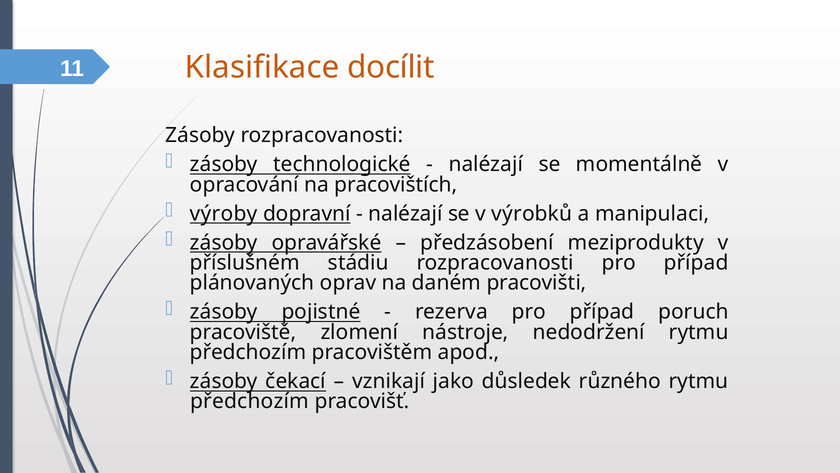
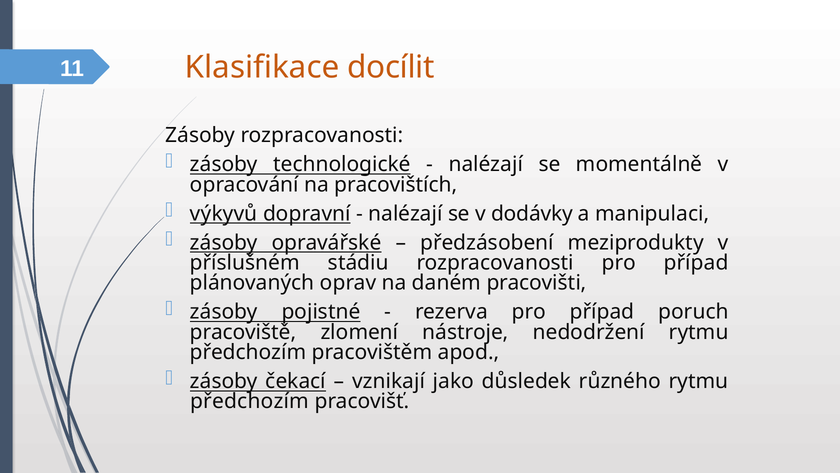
výroby: výroby -> výkyvů (224, 213)
výrobků: výrobků -> dodávky (532, 213)
